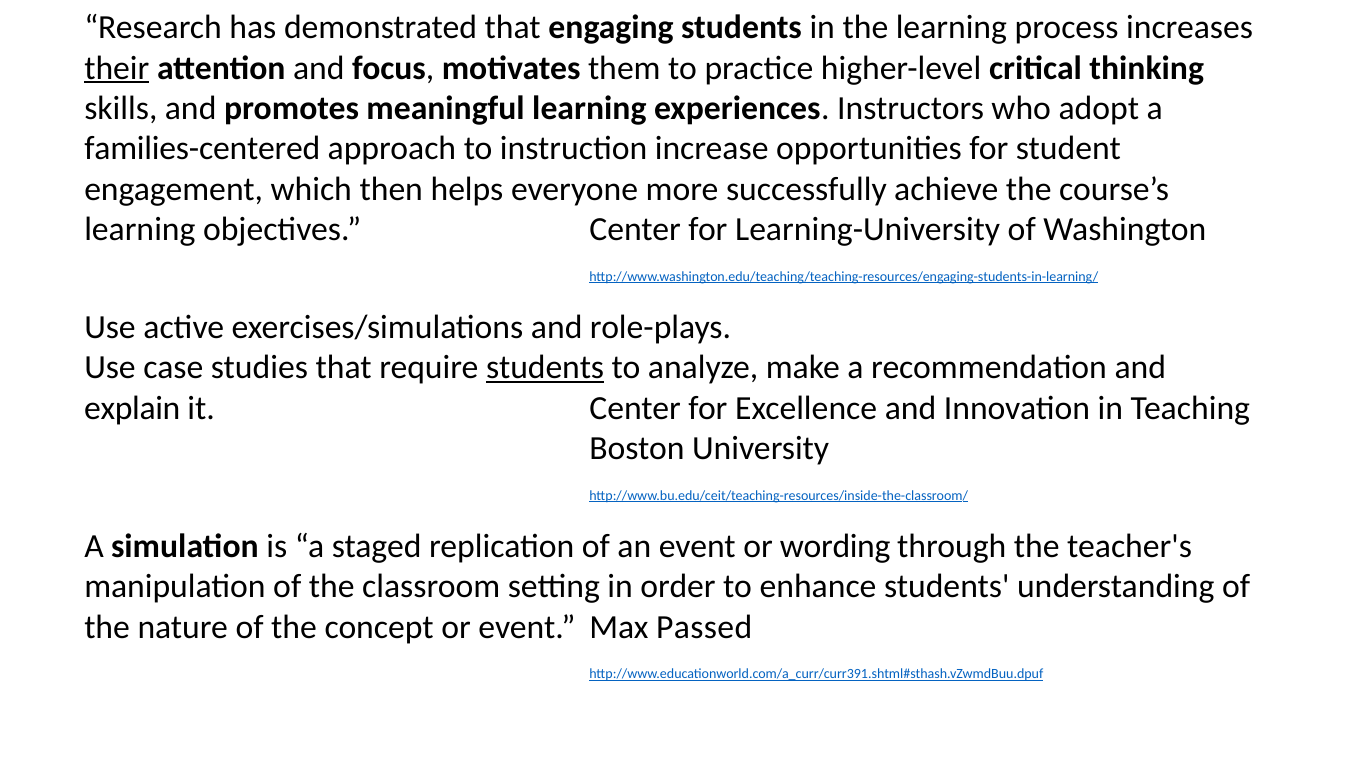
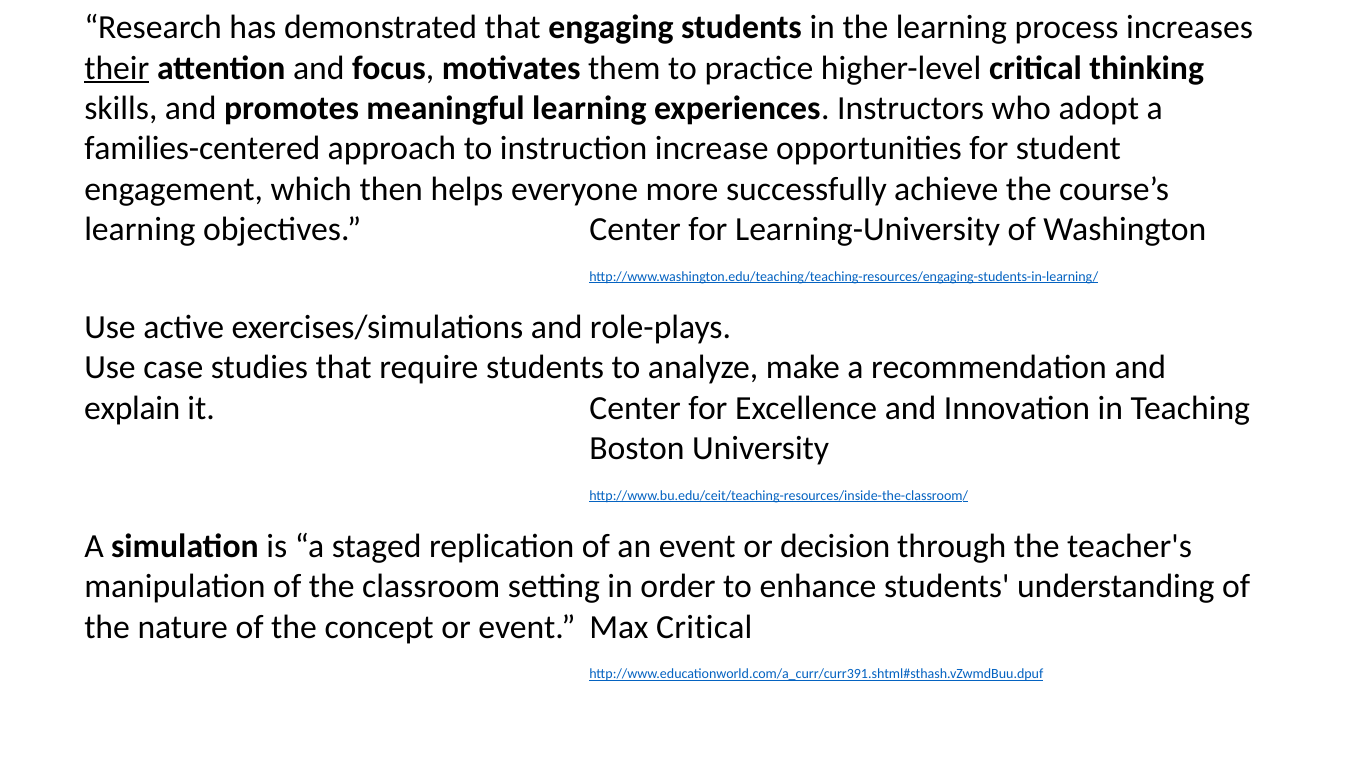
students underline: present -> none (545, 368)
wording: wording -> decision (835, 546)
Max Passed: Passed -> Critical (704, 627)
